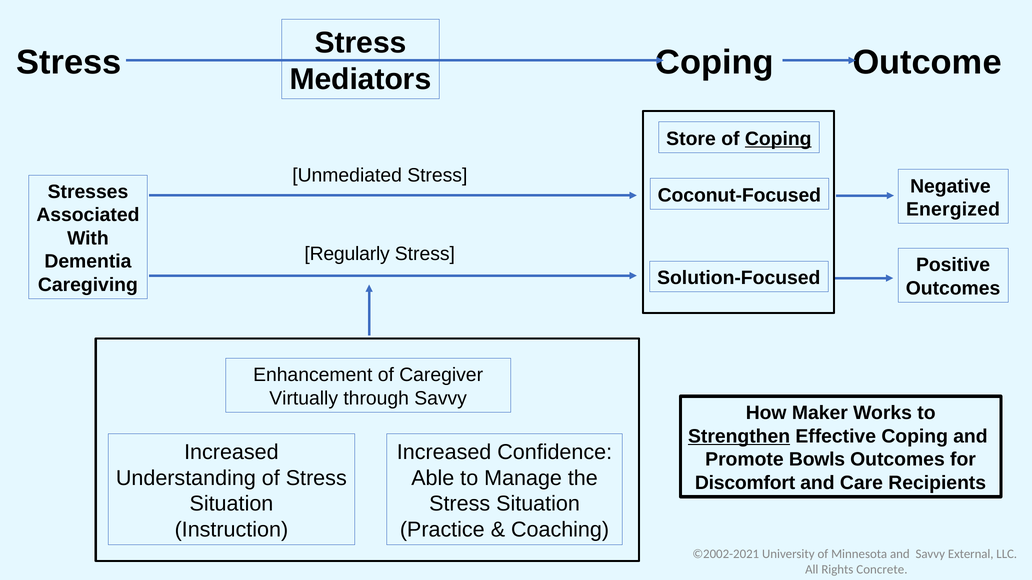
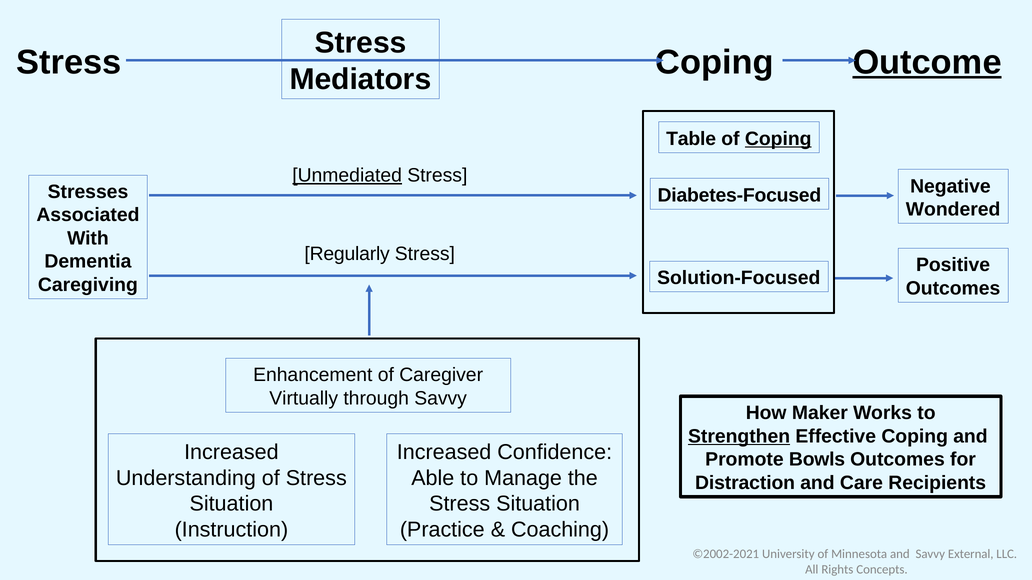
Outcome underline: none -> present (927, 63)
Store: Store -> Table (691, 139)
Unmediated underline: none -> present (347, 176)
Coconut-Focused: Coconut-Focused -> Diabetes-Focused (739, 195)
Energized: Energized -> Wondered (953, 210)
Discomfort: Discomfort -> Distraction (745, 483)
Concrete: Concrete -> Concepts (882, 570)
